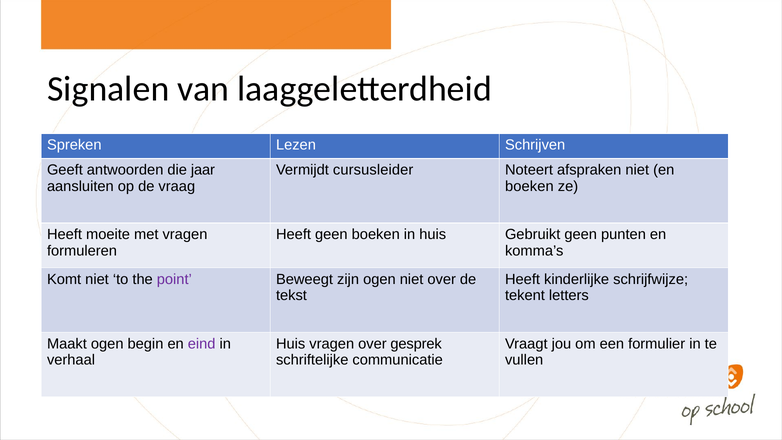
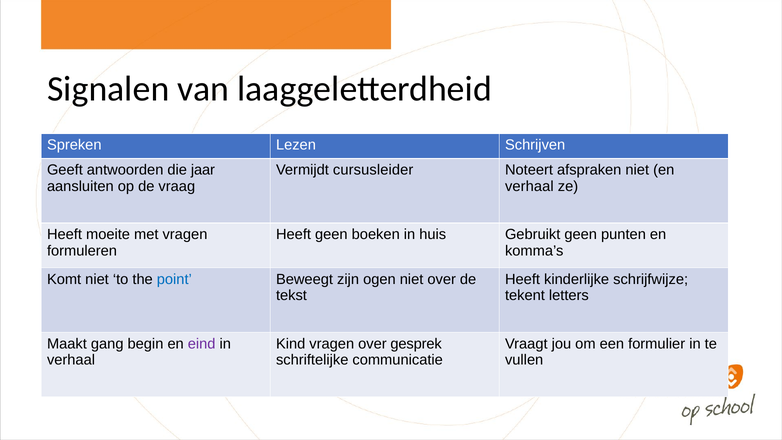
boeken: boeken -> verhaal (529, 186)
point colour: purple -> blue (174, 279)
Maakt ogen: ogen -> gang (107, 344)
Huis: Huis -> Kind (291, 344)
